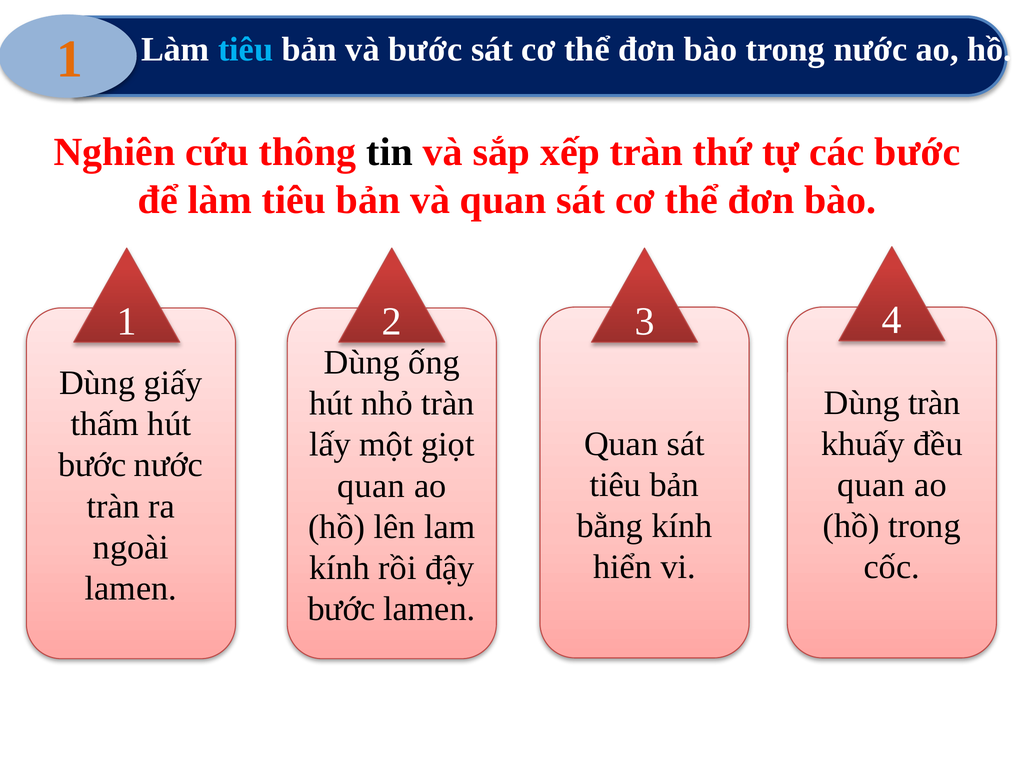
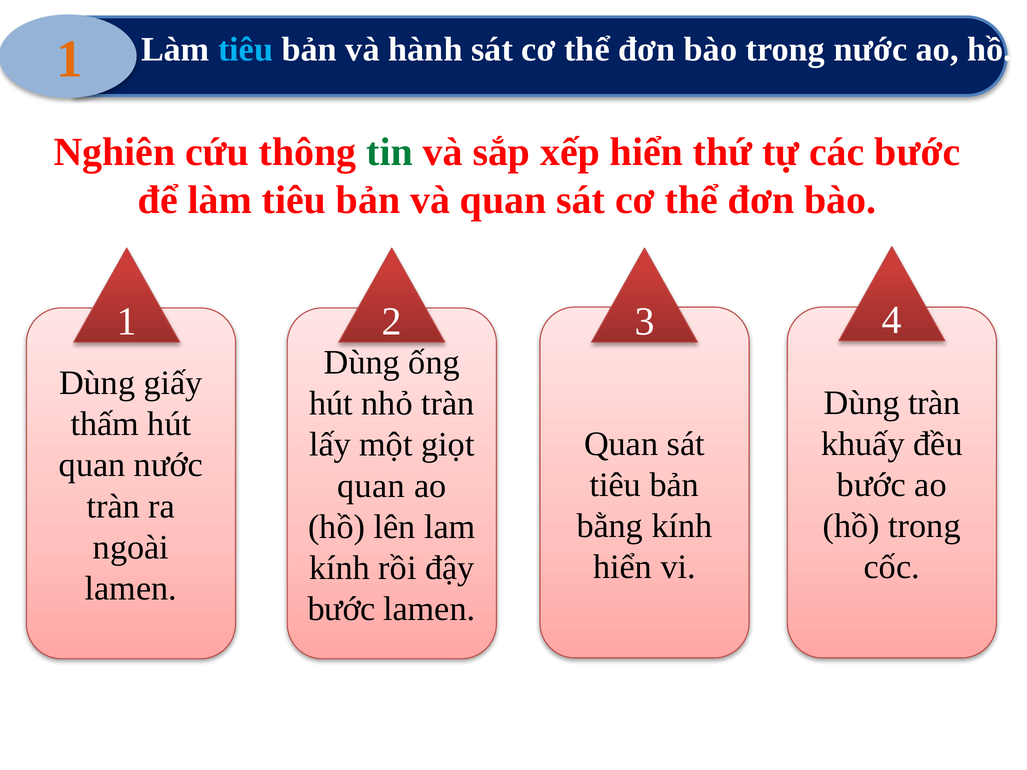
và bước: bước -> hành (425, 49)
tin colour: black -> green (390, 152)
xếp tràn: tràn -> hiển (646, 152)
bước: bước -> quan (92, 465)
quan: quan -> bước (871, 485)
